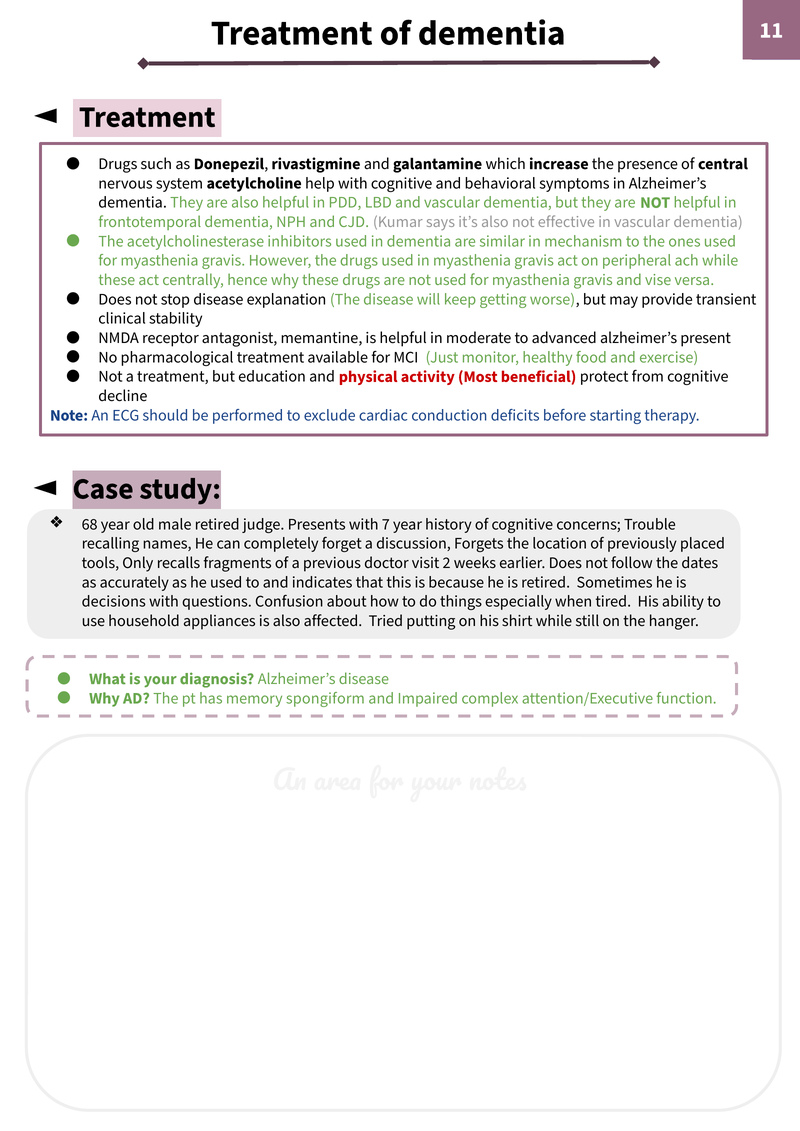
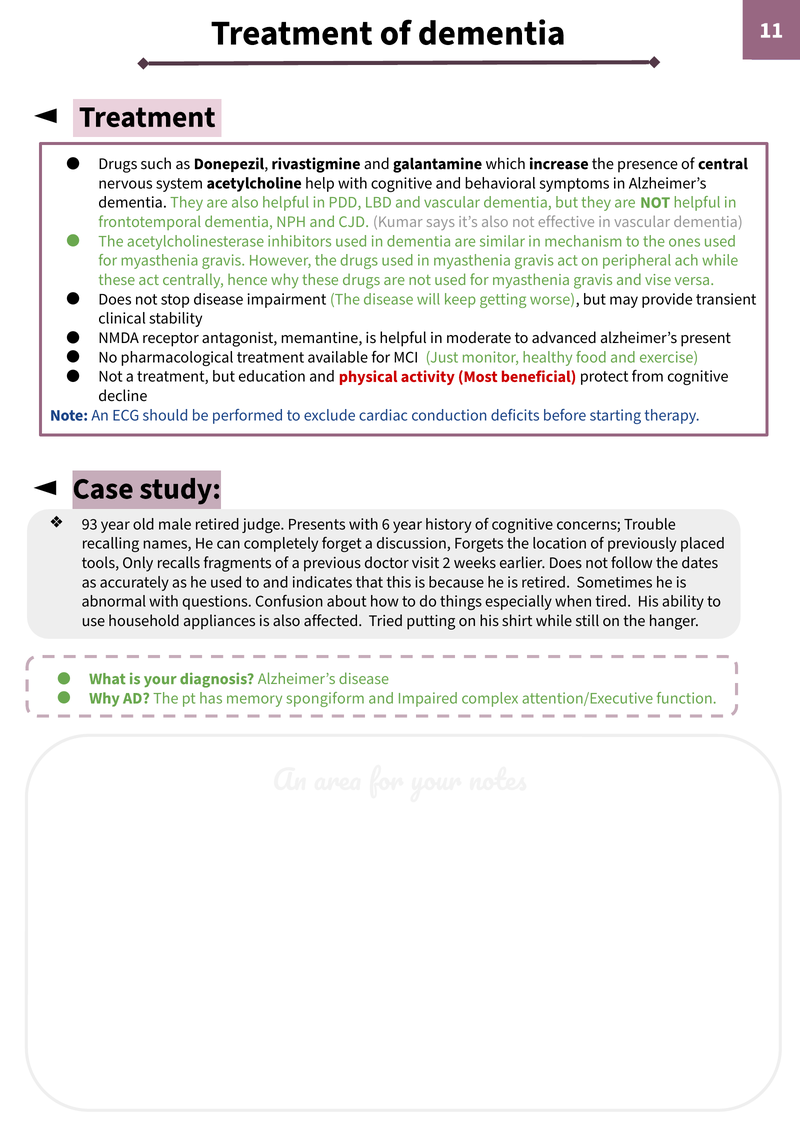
explanation: explanation -> impairment (287, 299)
68: 68 -> 93 (90, 524)
7: 7 -> 6 (386, 524)
decisions: decisions -> abnormal (114, 602)
